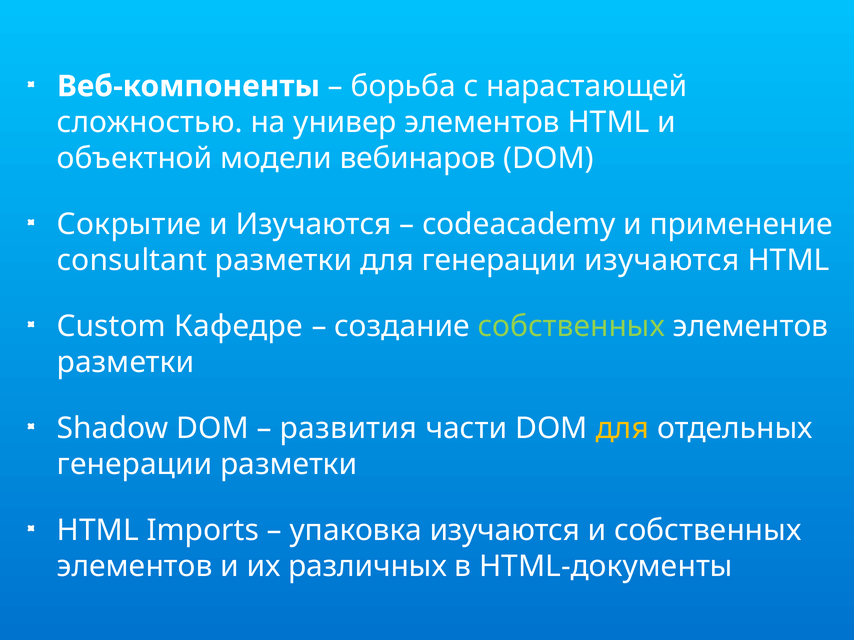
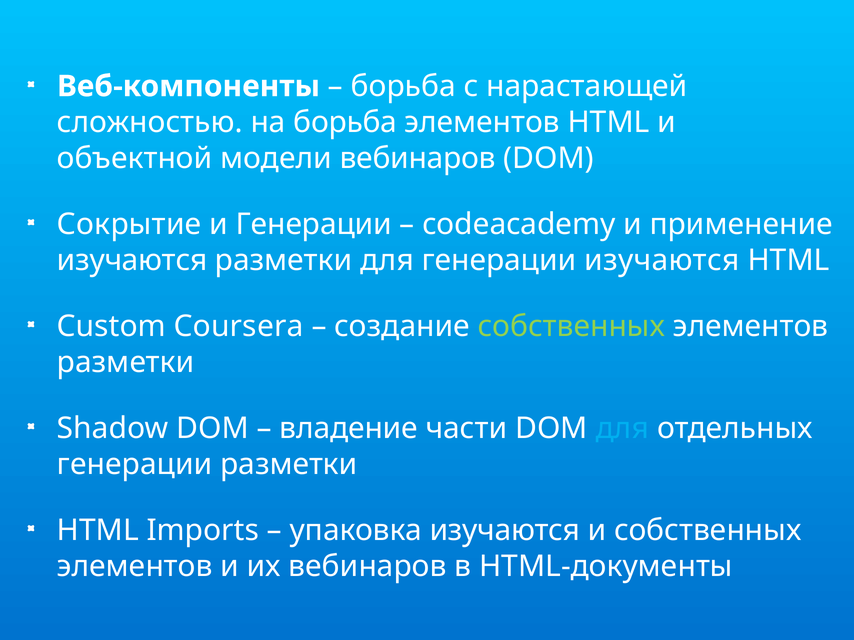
на универ: универ -> борьба (345, 122)
и Изучаются: Изучаются -> Генерации (314, 224)
consultant: consultant -> изучаются (132, 261)
Кафедре: Кафедре -> Coursera (239, 327)
развития: развития -> владение (349, 429)
для colour: yellow -> light blue (622, 429)
их различных: различных -> вебинаров (368, 567)
